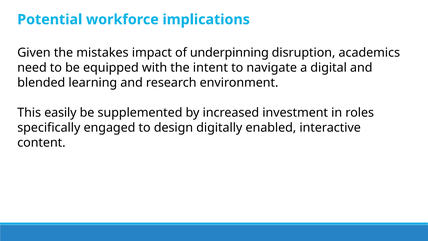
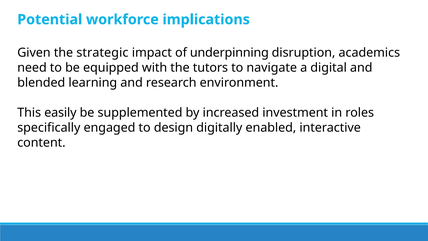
mistakes: mistakes -> strategic (102, 53)
intent: intent -> tutors (210, 68)
